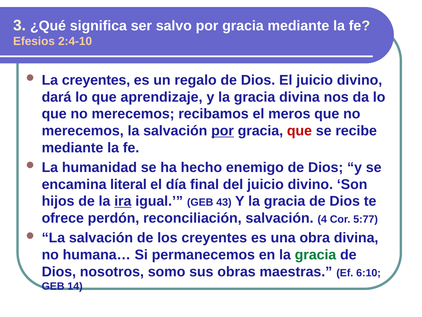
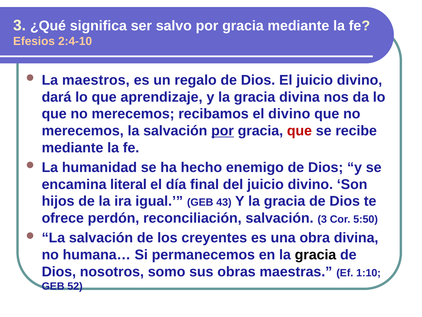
La creyentes: creyentes -> maestros (96, 80)
el meros: meros -> divino (289, 114)
ira underline: present -> none (123, 201)
salvación 4: 4 -> 3 (322, 219)
5:77: 5:77 -> 5:50 (366, 219)
gracia colour: green -> black (316, 254)
6:10: 6:10 -> 1:10 (369, 273)
14: 14 -> 52 (75, 286)
